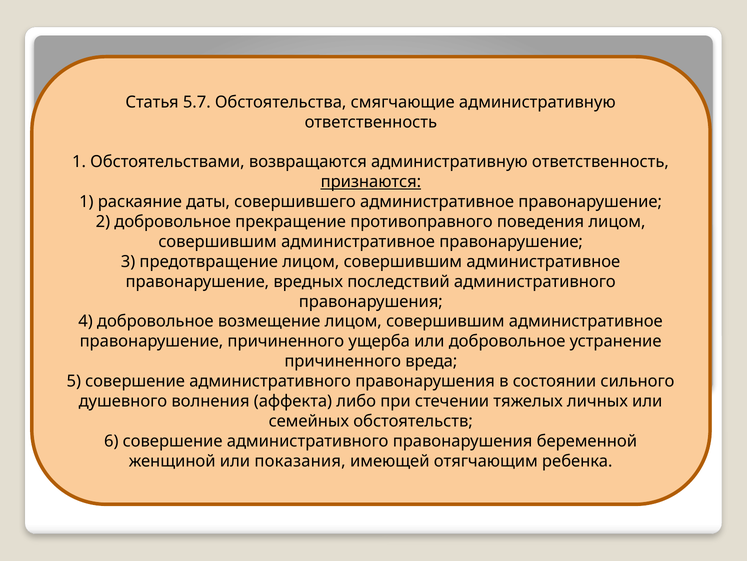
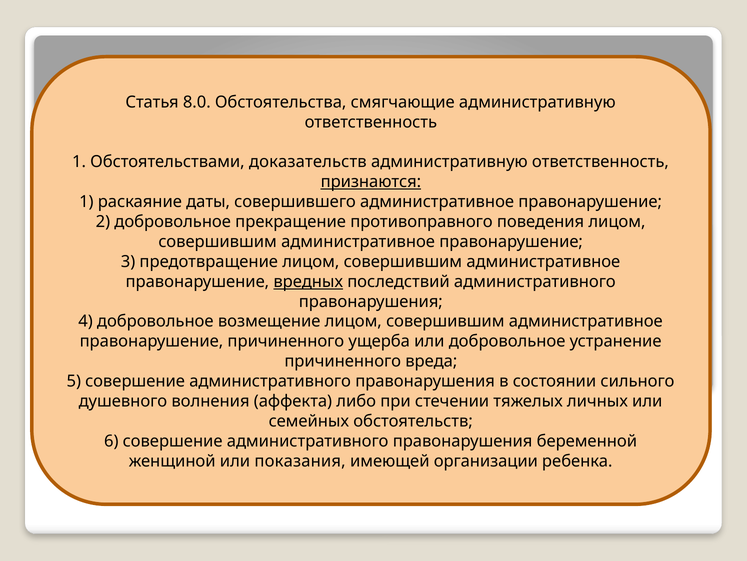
5.7: 5.7 -> 8.0 (197, 102)
возвращаются: возвращаются -> доказательств (308, 162)
вредных underline: none -> present (308, 281)
отягчающим: отягчающим -> организации (486, 460)
